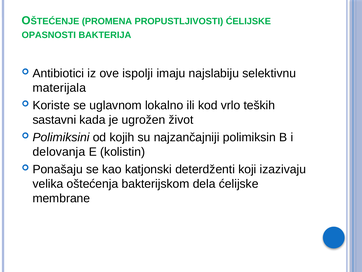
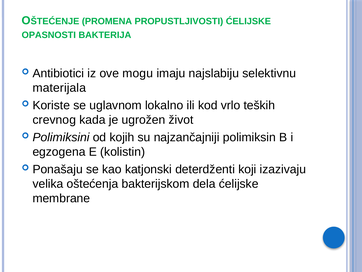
ispolji: ispolji -> mogu (138, 73)
sastavni: sastavni -> crevnog (54, 120)
delovanja: delovanja -> egzogena (59, 152)
